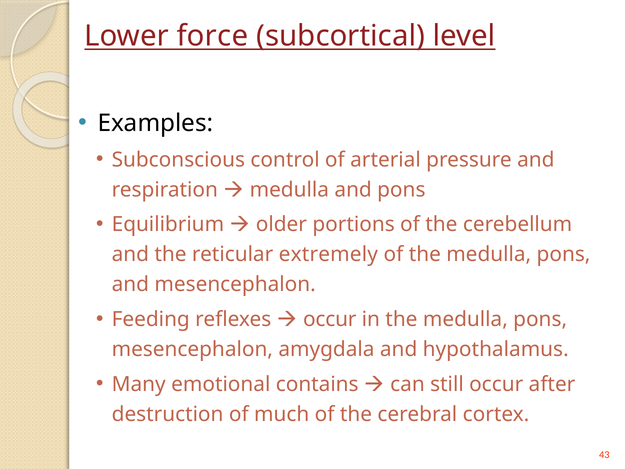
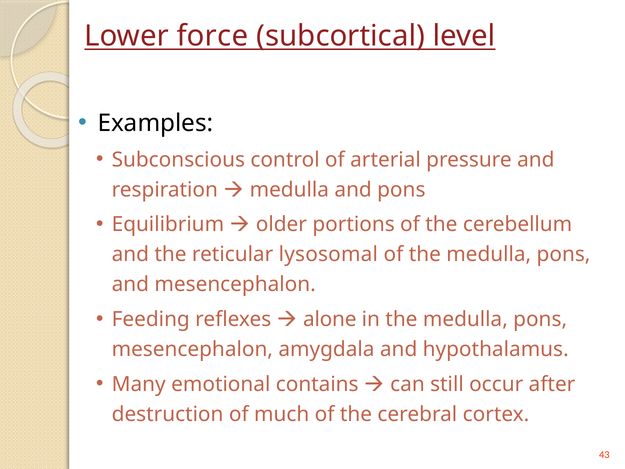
extremely: extremely -> lysosomal (328, 254)
occur: occur -> alone (330, 319)
